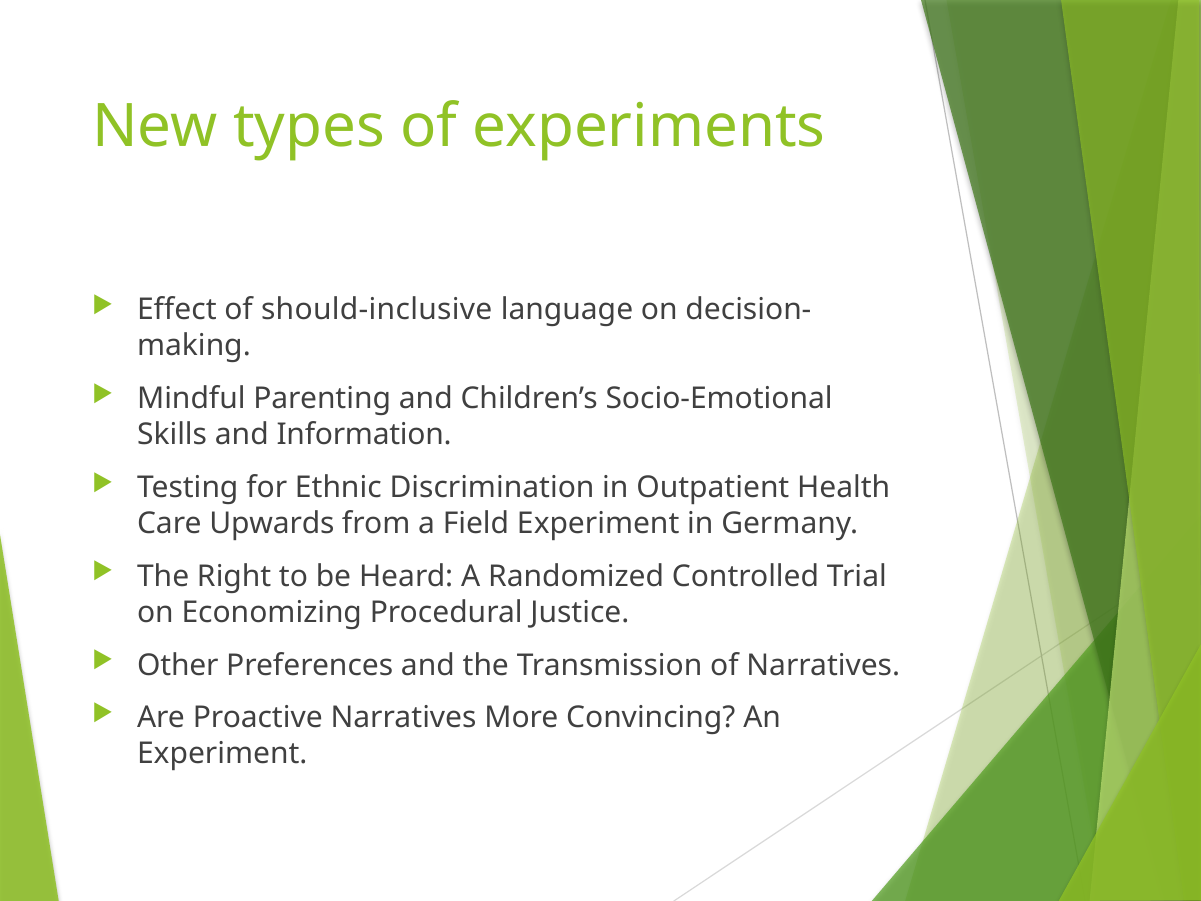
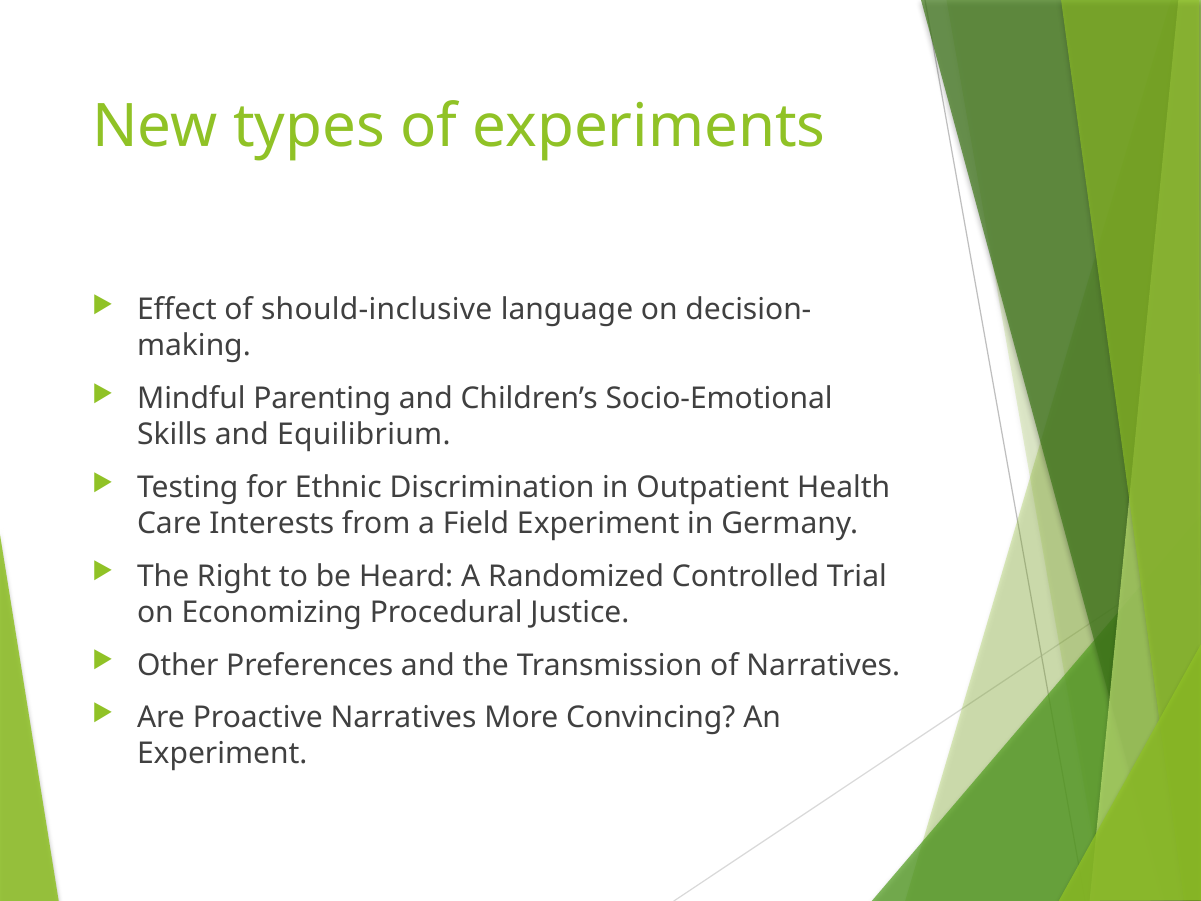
Information: Information -> Equilibrium (364, 435)
Upwards: Upwards -> Interests (272, 523)
